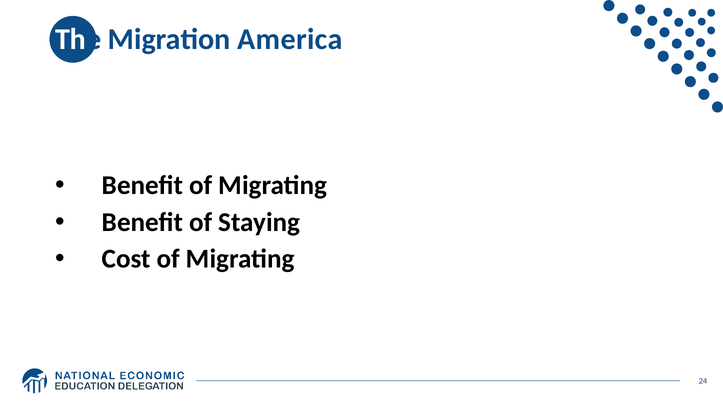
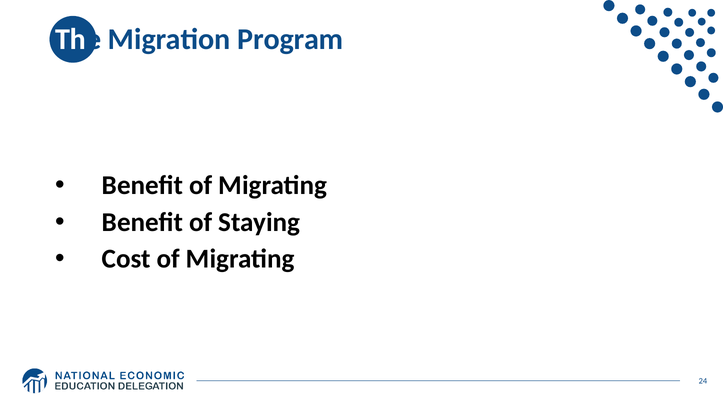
America: America -> Program (290, 39)
